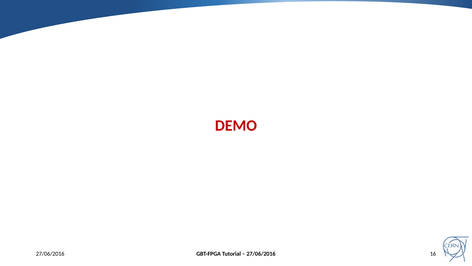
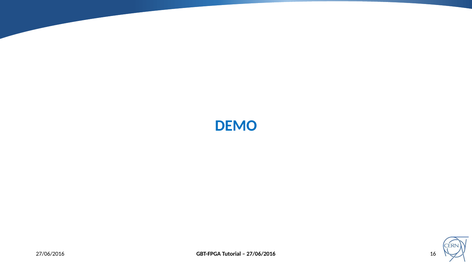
DEMO colour: red -> blue (236, 126)
